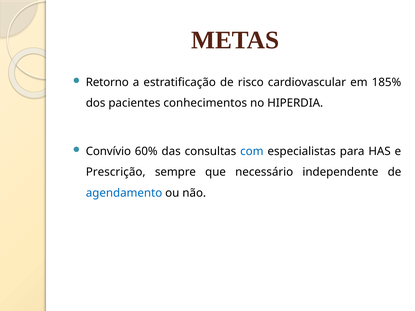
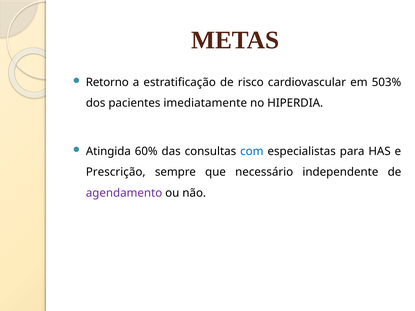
185%: 185% -> 503% (386, 82)
conhecimentos: conhecimentos -> imediatamente (205, 103)
Convívio: Convívio -> Atingida (108, 152)
agendamento colour: blue -> purple (124, 193)
